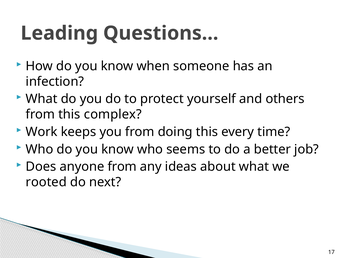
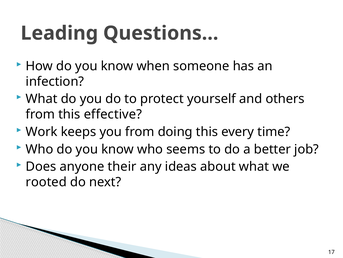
complex: complex -> effective (113, 114)
anyone from: from -> their (122, 166)
